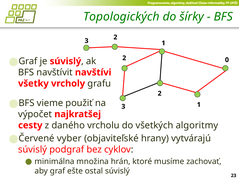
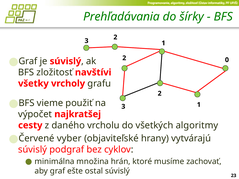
Topologických: Topologických -> Prehľadávania (121, 17)
navštívit: navštívit -> zložitosť (55, 72)
